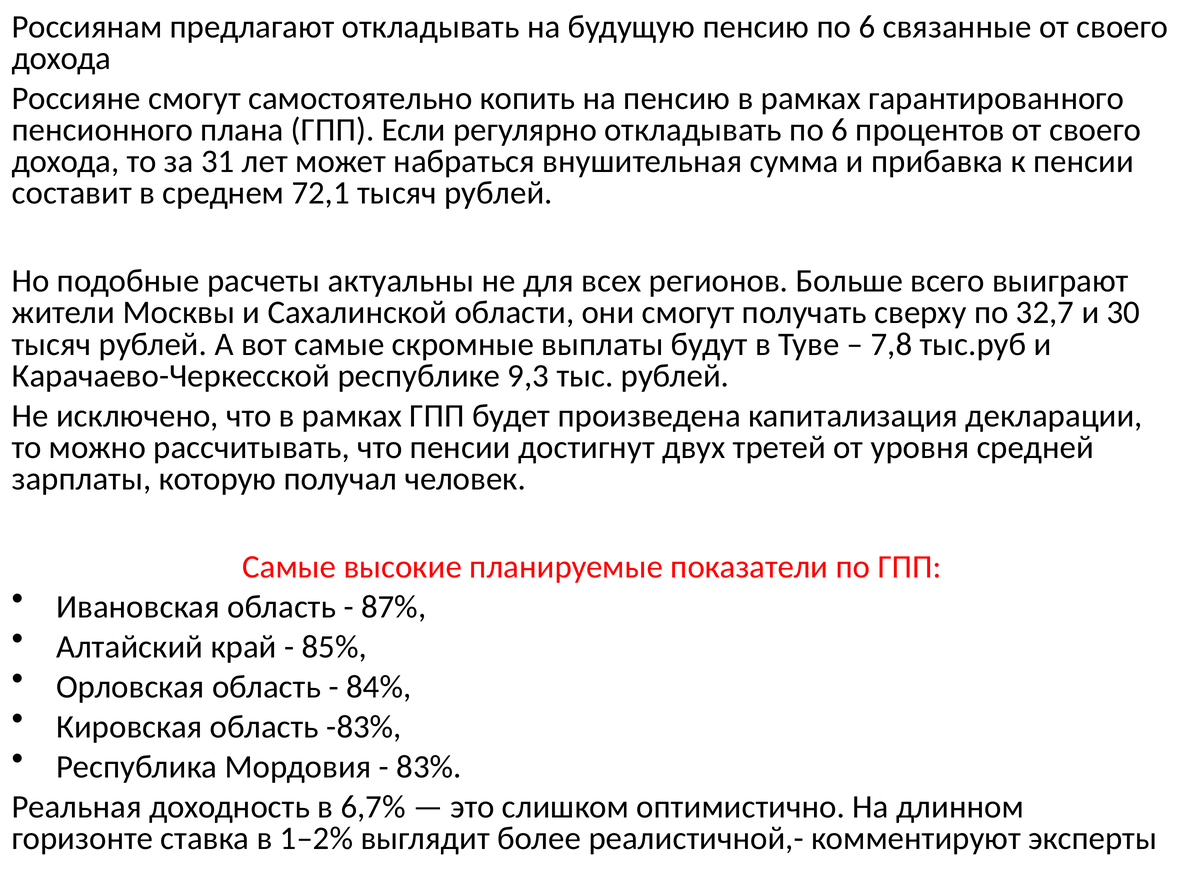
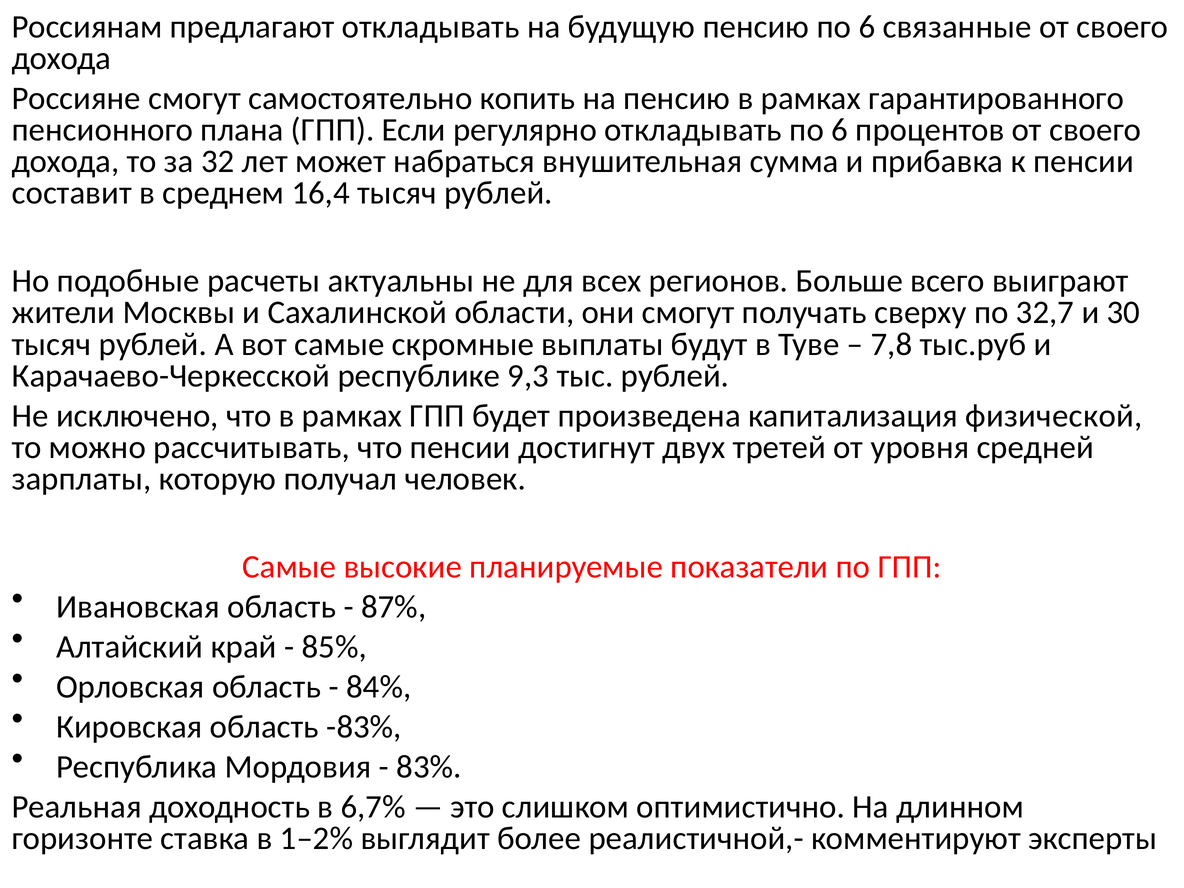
31: 31 -> 32 (218, 161)
72,1: 72,1 -> 16,4 (321, 193)
декларации: декларации -> физической (1054, 416)
